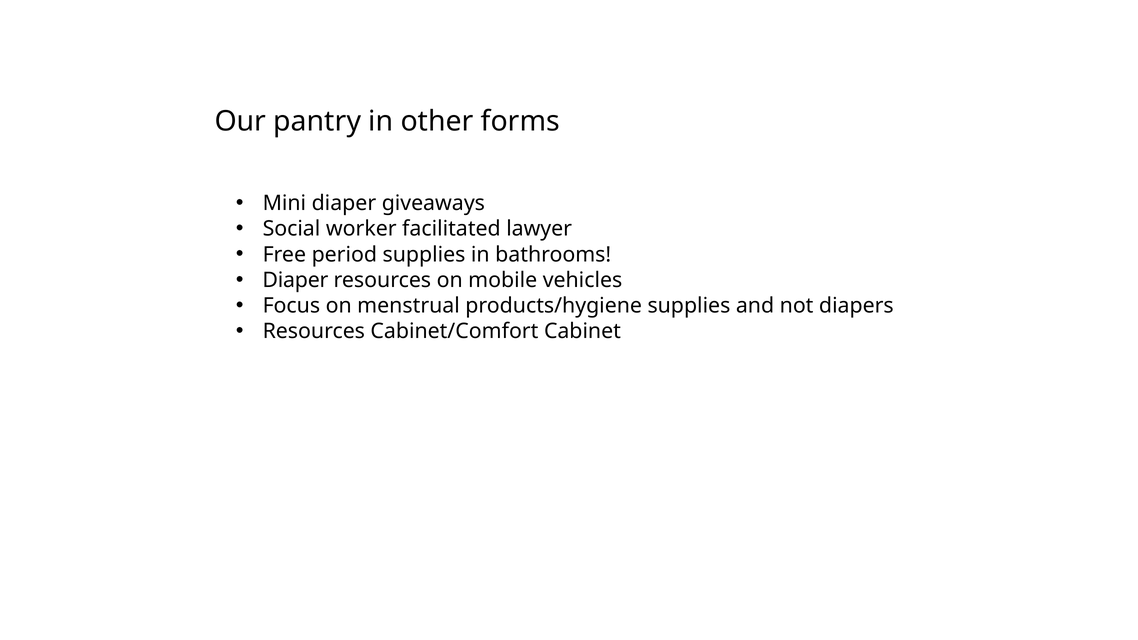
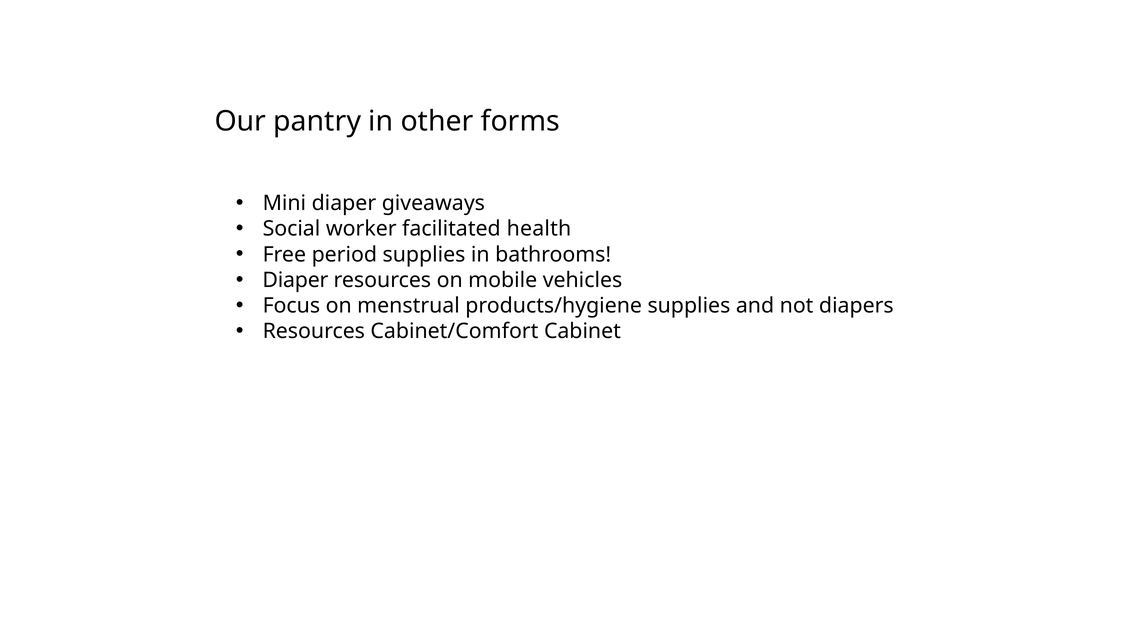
lawyer: lawyer -> health (539, 229)
